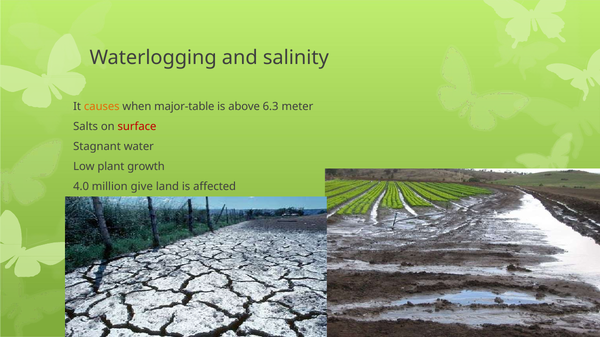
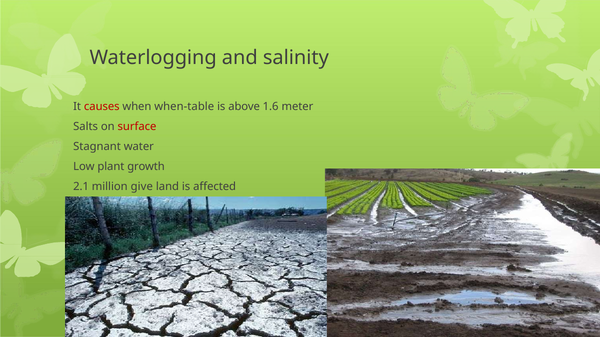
causes colour: orange -> red (102, 107)
major-table: major-table -> when-table (184, 107)
6.3: 6.3 -> 1.6 (271, 107)
4.0: 4.0 -> 2.1 (81, 187)
